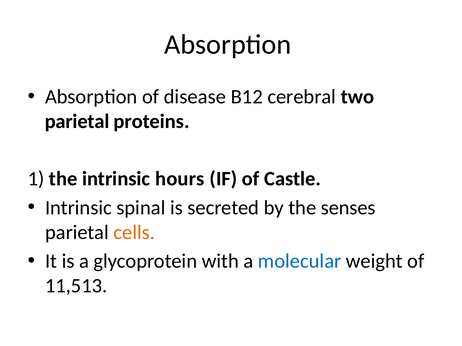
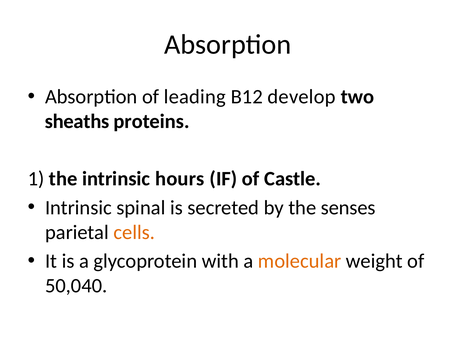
disease: disease -> leading (195, 97)
cerebral: cerebral -> develop (302, 97)
parietal: parietal -> sheaths (77, 122)
molecular colour: blue -> orange (300, 261)
11,513: 11,513 -> 50,040 (76, 286)
